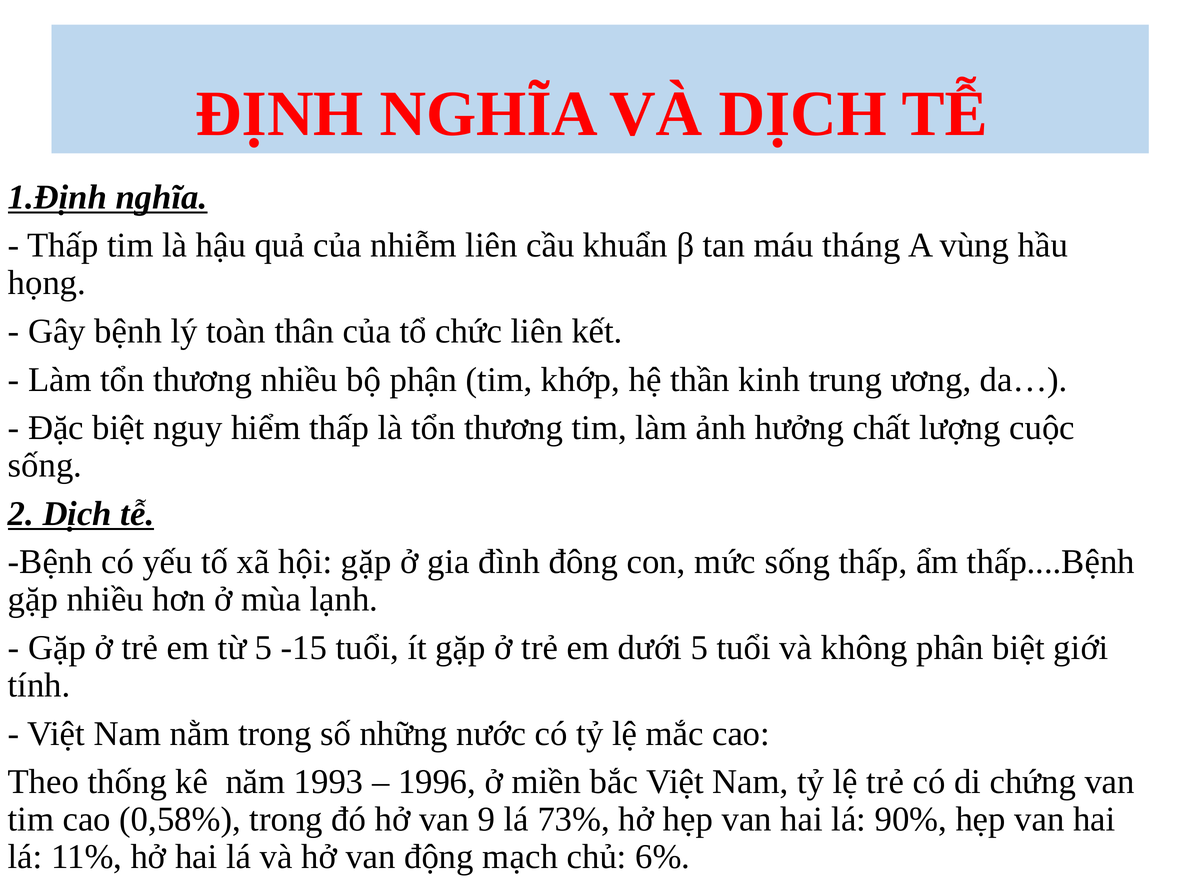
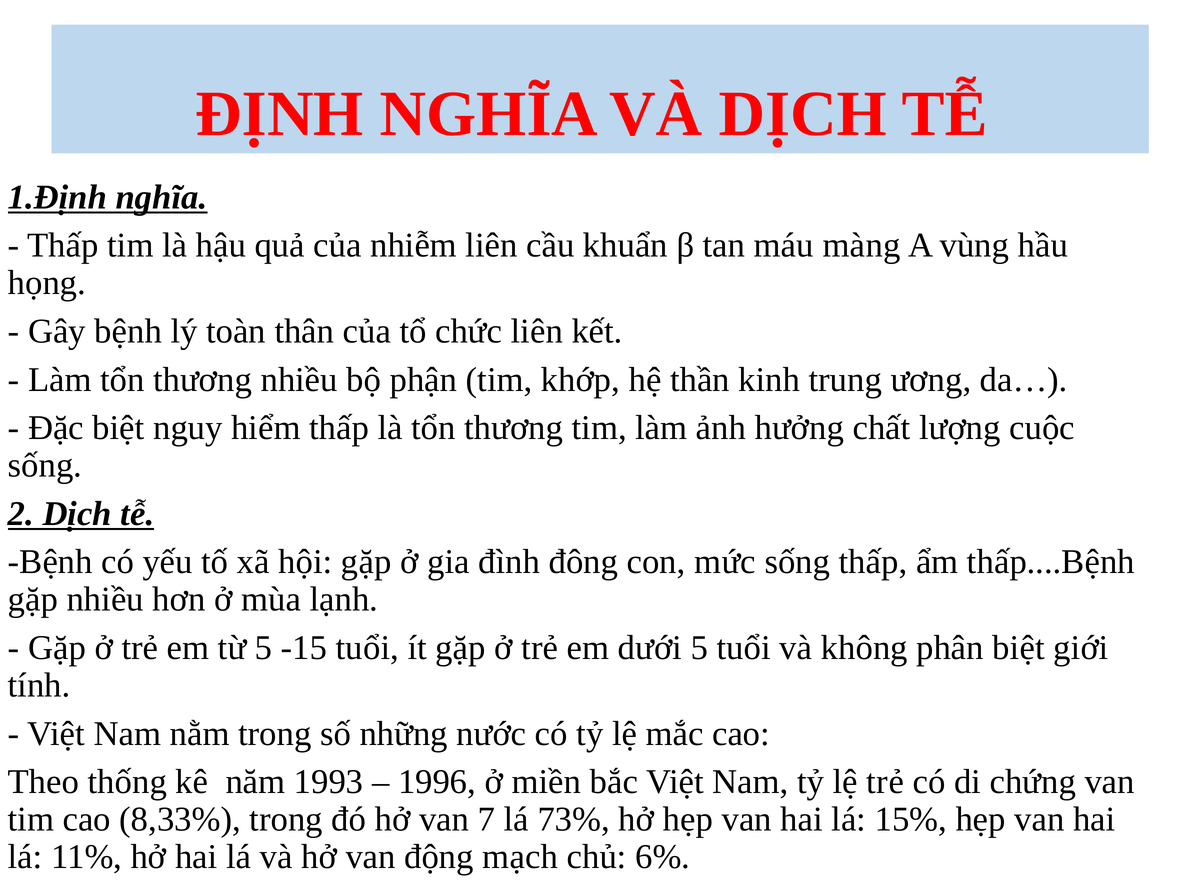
tháng: tháng -> màng (862, 245)
0,58%: 0,58% -> 8,33% (180, 820)
9: 9 -> 7 (487, 820)
90%: 90% -> 15% (911, 820)
